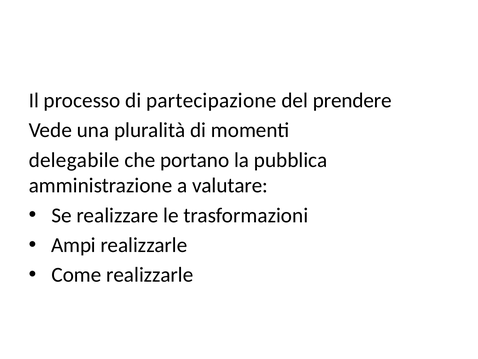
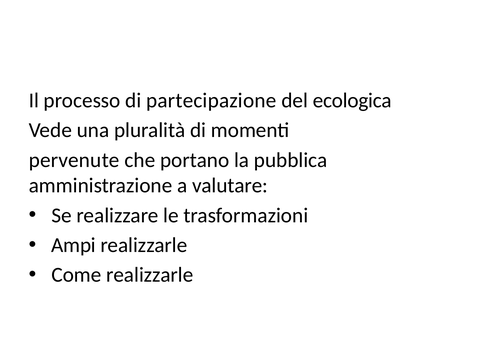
prendere: prendere -> ecologica (352, 100)
delegabile: delegabile -> pervenute (74, 160)
